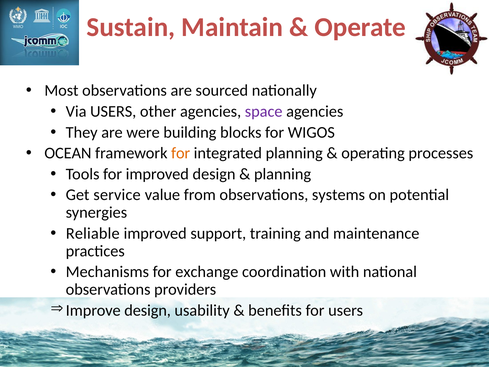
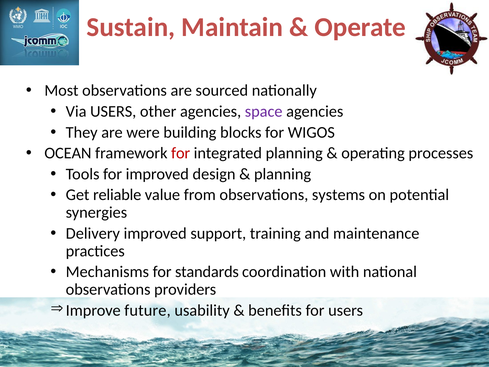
for colour: orange -> red (181, 153)
service: service -> reliable (117, 195)
Reliable: Reliable -> Delivery (93, 233)
exchange: exchange -> standards (207, 272)
Improve design: design -> future (147, 310)
